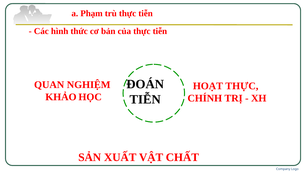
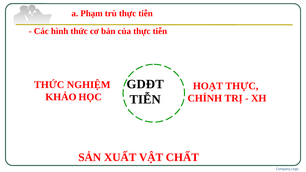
ĐOÁN: ĐOÁN -> GDĐT (145, 84)
QUAN: QUAN -> THỨC (49, 85)
